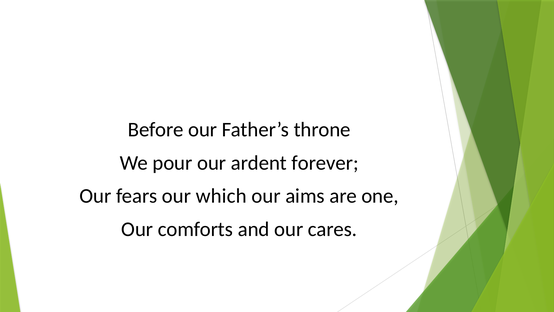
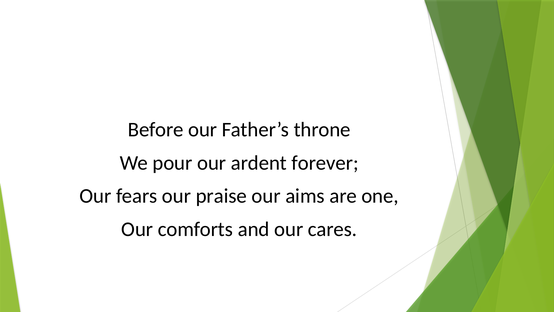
which: which -> praise (221, 196)
